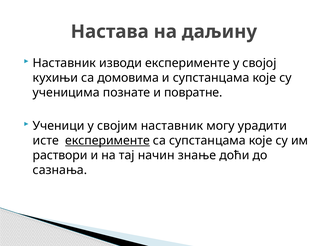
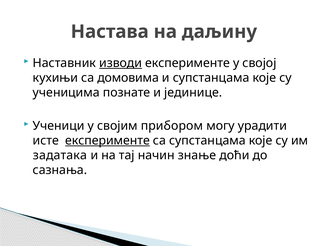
изводи underline: none -> present (121, 63)
повратне: повратне -> јединице (193, 93)
својим наставник: наставник -> прибором (172, 126)
раствори: раствори -> задатака (60, 155)
